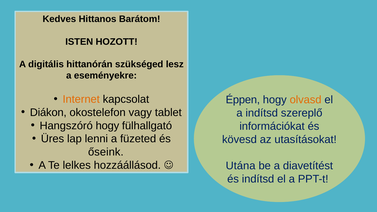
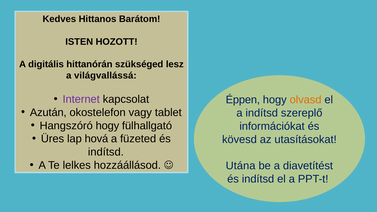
eseményekre: eseményekre -> világvallássá (105, 76)
Internet colour: orange -> purple (81, 99)
Diákon: Diákon -> Azután (48, 112)
lenni: lenni -> hová (96, 139)
őseink: őseink -> indítsd (106, 152)
